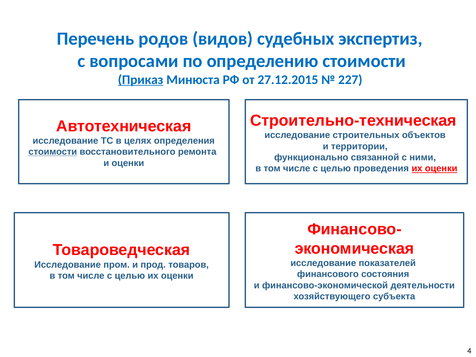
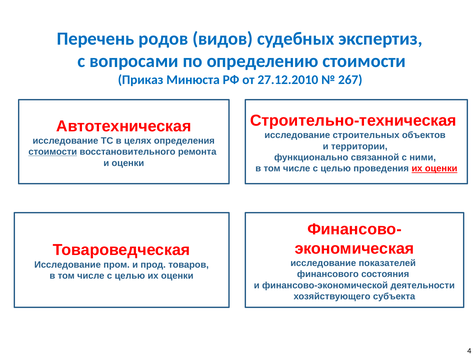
Приказ underline: present -> none (141, 80)
27.12.2015: 27.12.2015 -> 27.12.2010 (288, 80)
227: 227 -> 267 (350, 80)
